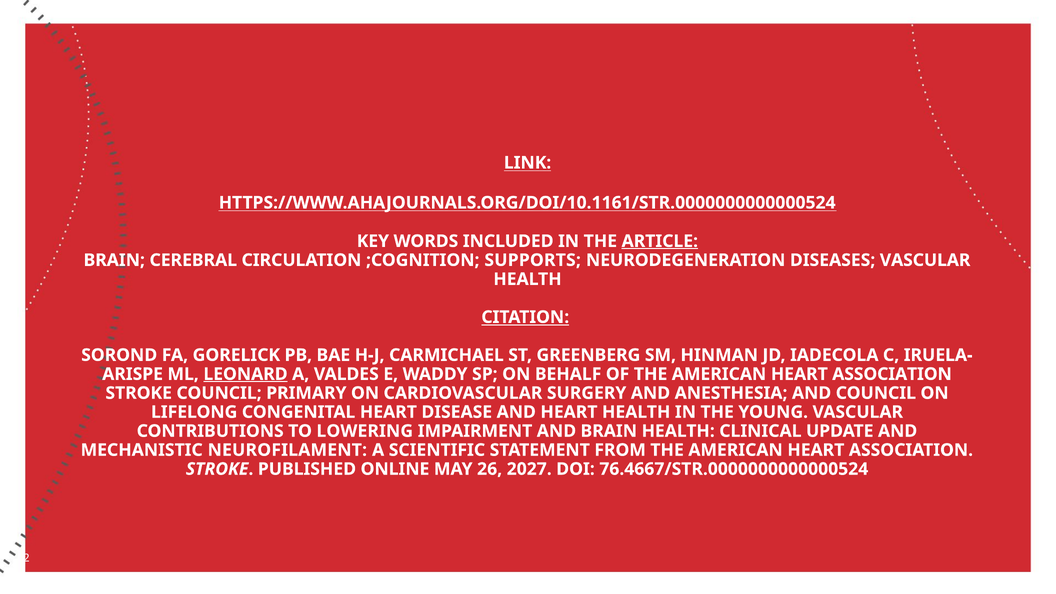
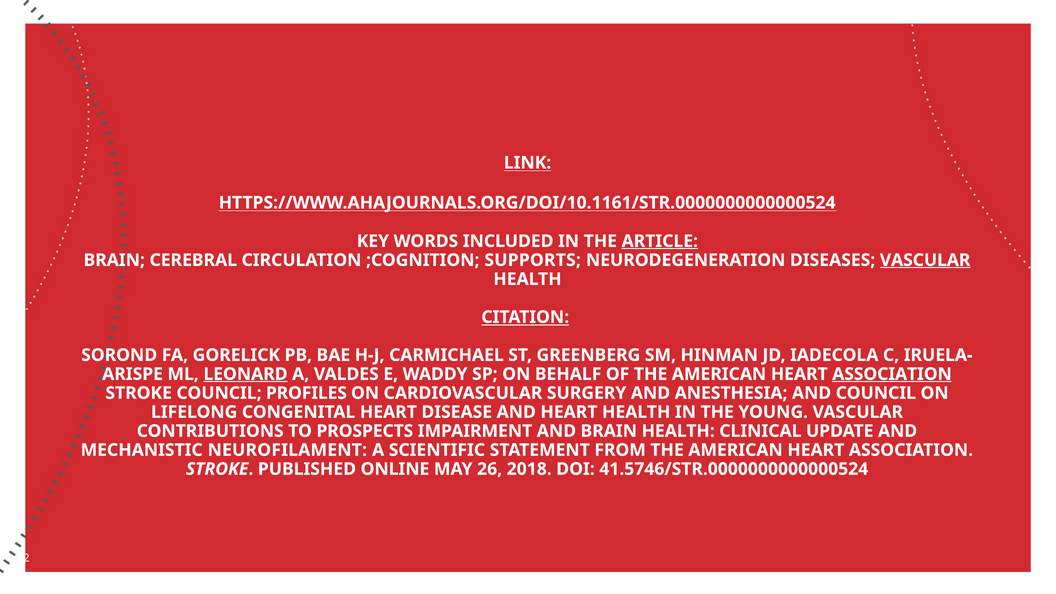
VASCULAR underline: none -> present (925, 260)
ASSOCIATION underline: none -> present (892, 374)
PRIMARY: PRIMARY -> PROFILES (306, 393)
LOWERING: LOWERING -> PROSPECTS (365, 431)
2027: 2027 -> 2018 (529, 469)
76.4667/STR.0000000000000524: 76.4667/STR.0000000000000524 -> 41.5746/STR.0000000000000524 (734, 469)
